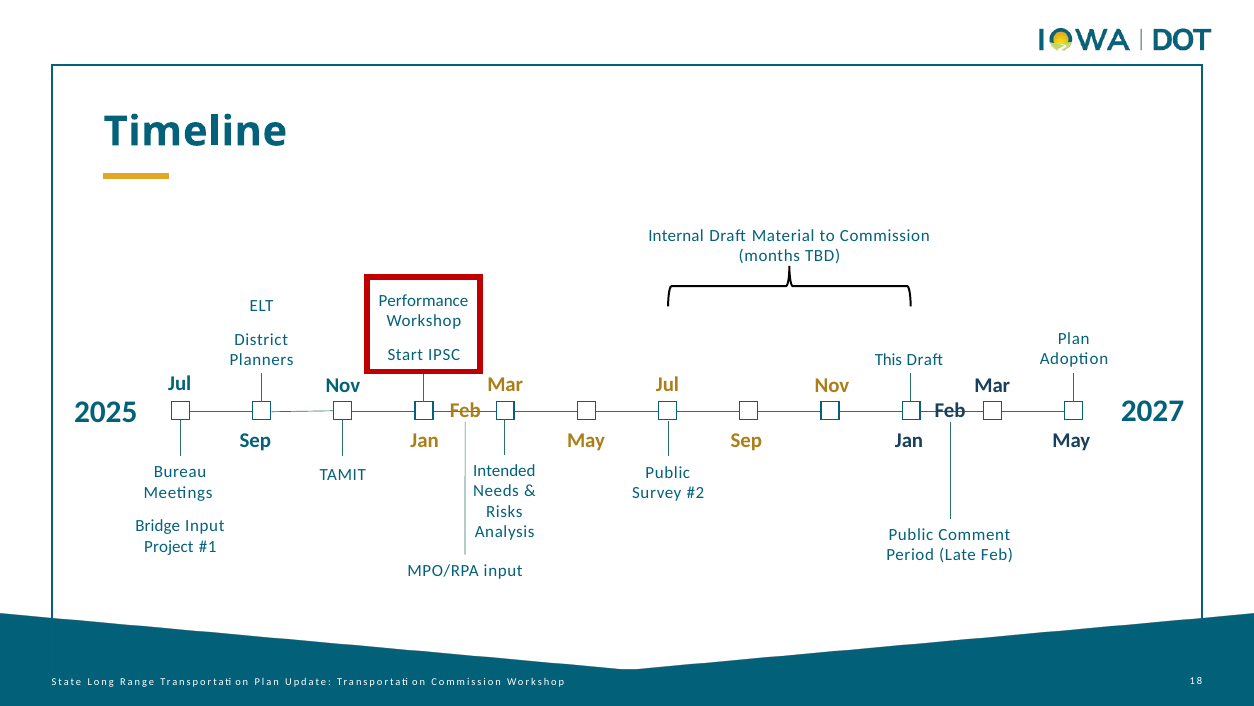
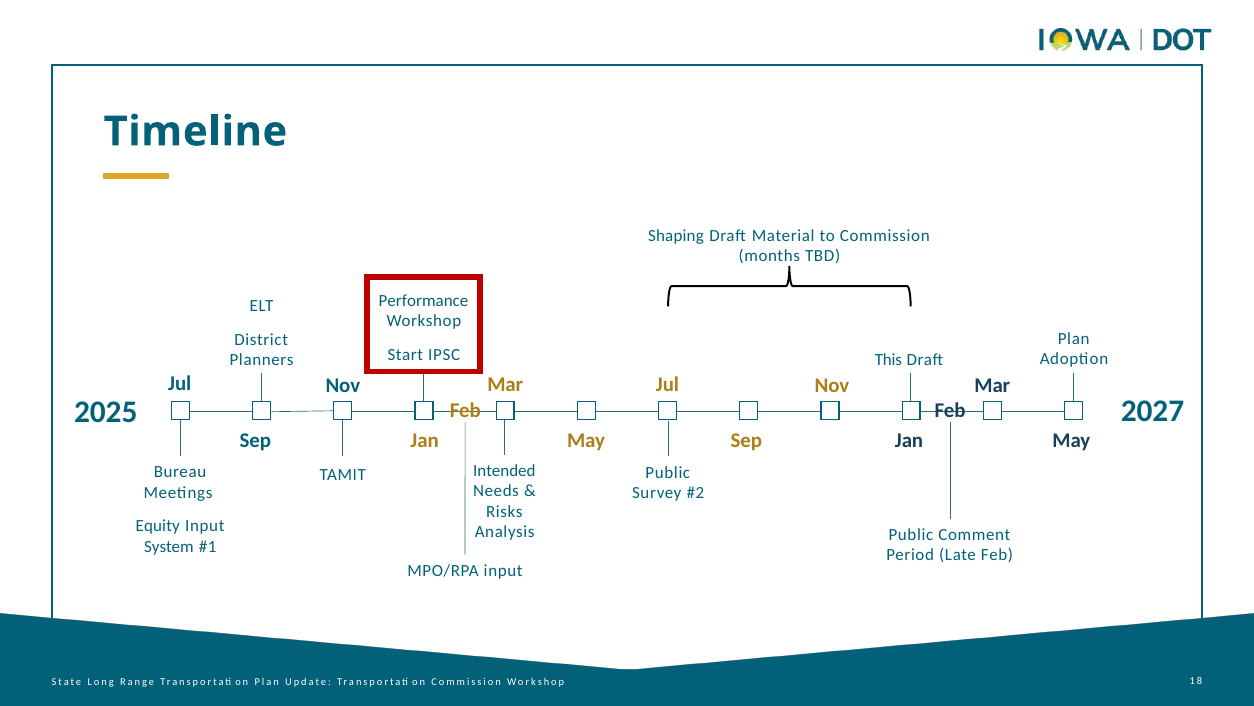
Internal: Internal -> Shaping (676, 235)
Bridge: Bridge -> Equity (158, 526)
Project: Project -> System (169, 546)
